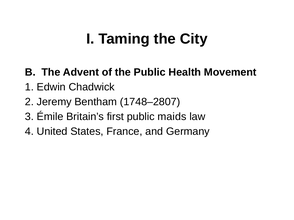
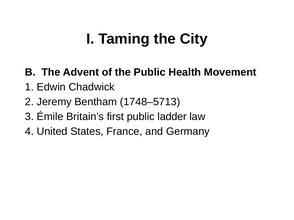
1748–2807: 1748–2807 -> 1748–5713 (150, 102)
maids: maids -> ladder (172, 117)
